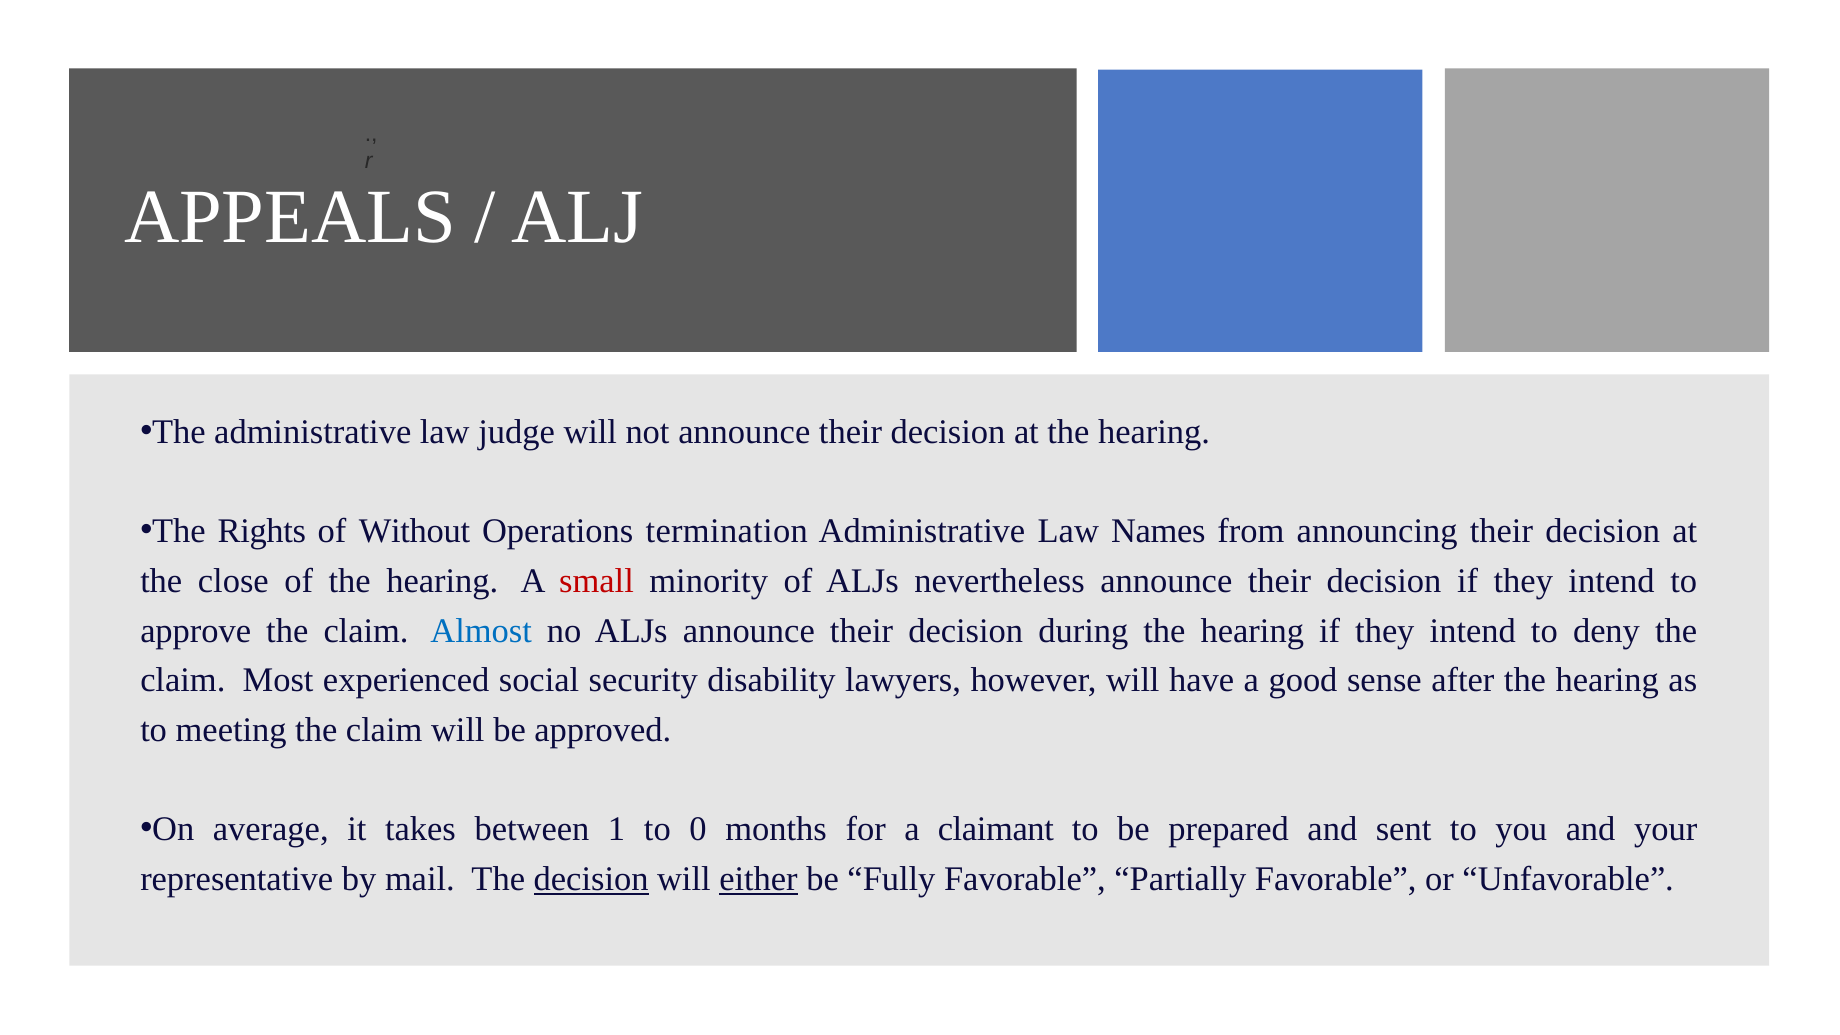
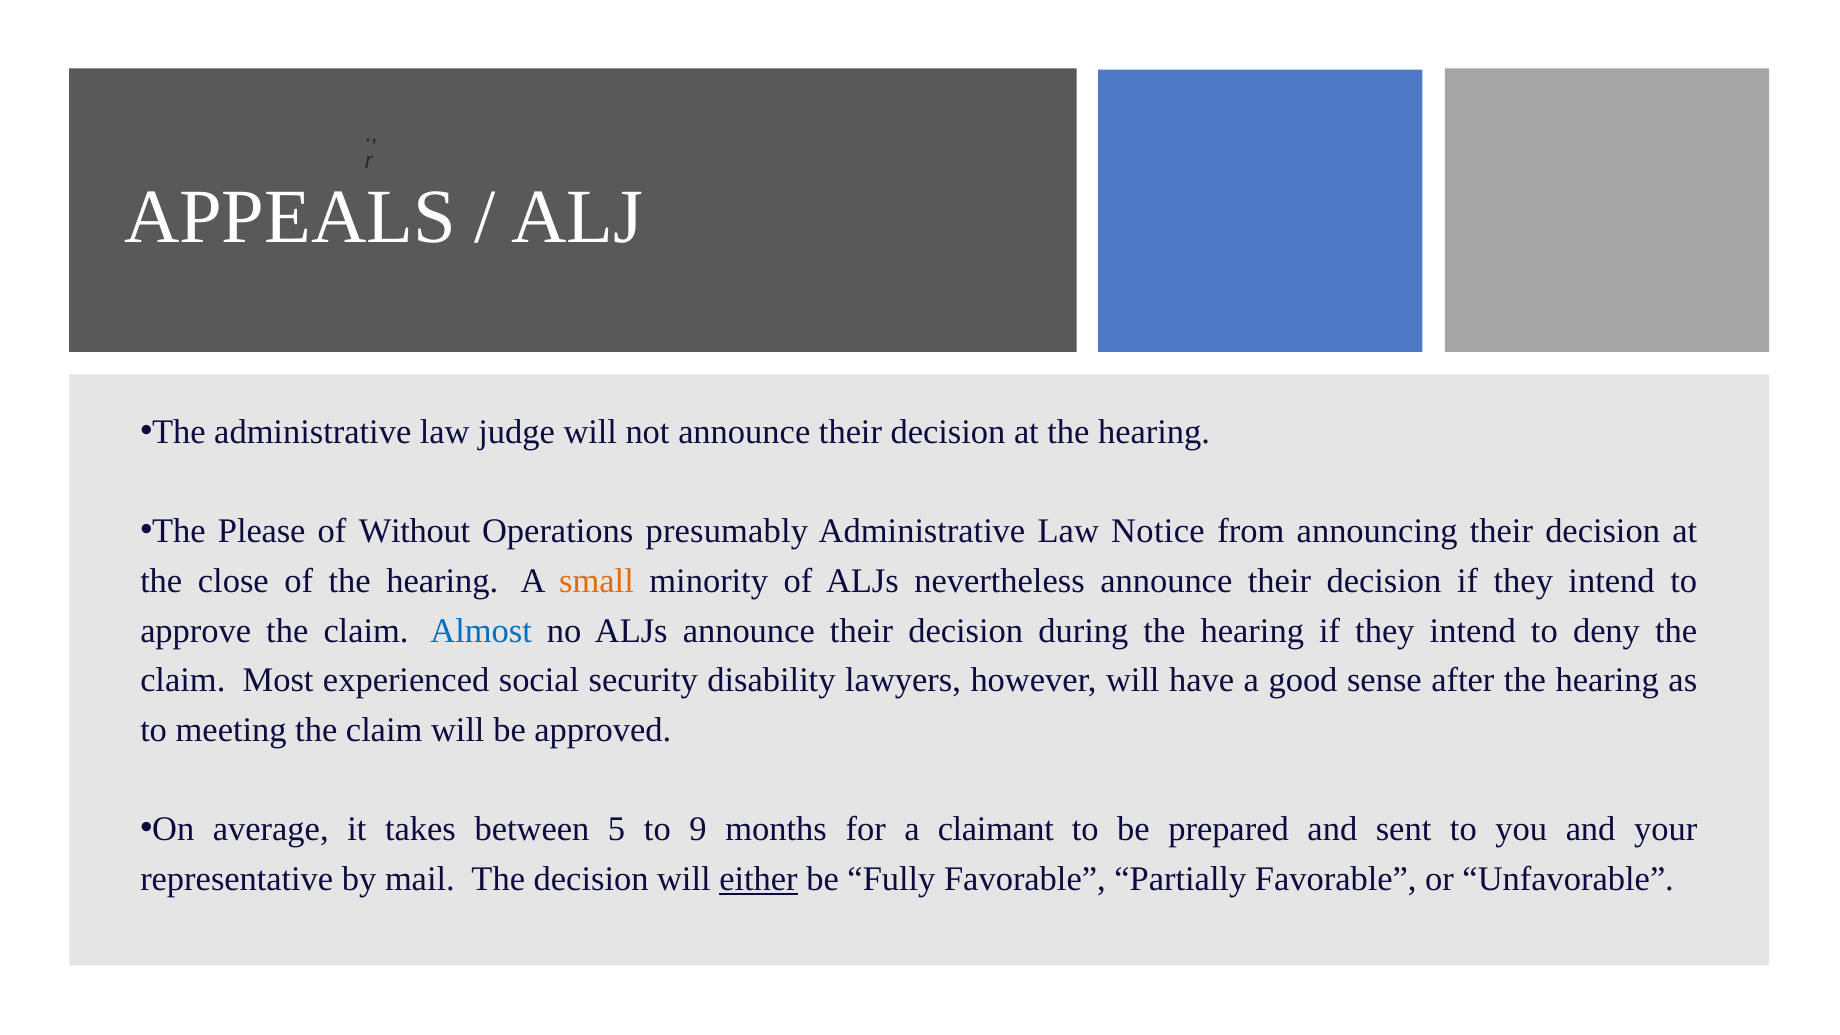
Rights: Rights -> Please (262, 531)
termination: termination -> presumably (727, 531)
Names: Names -> Notice (1158, 531)
small colour: red -> orange (597, 581)
1: 1 -> 5 (617, 829)
0: 0 -> 9 (698, 829)
decision underline: present -> none (591, 879)
